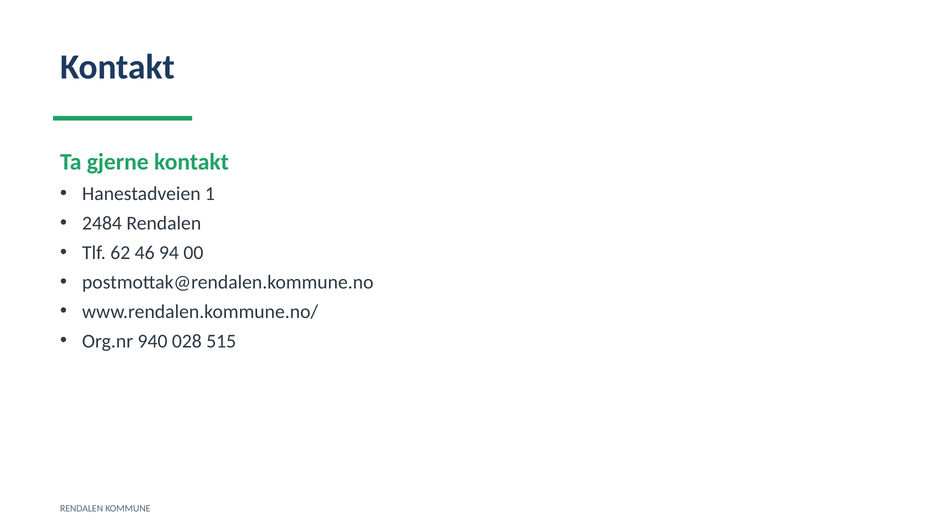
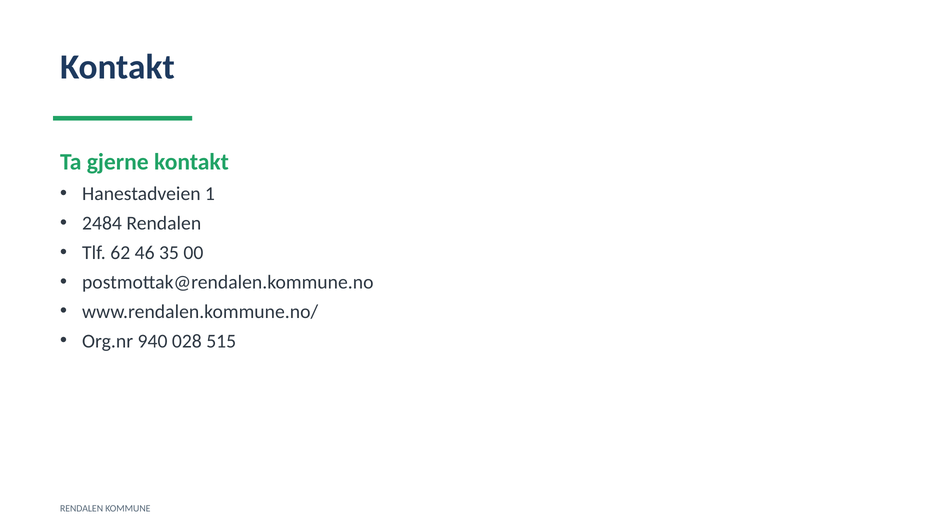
94: 94 -> 35 (169, 253)
